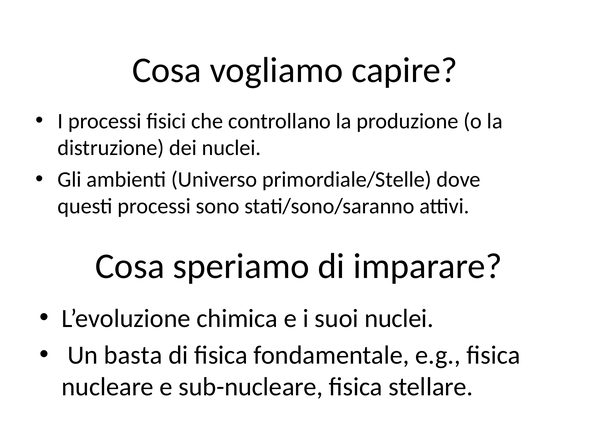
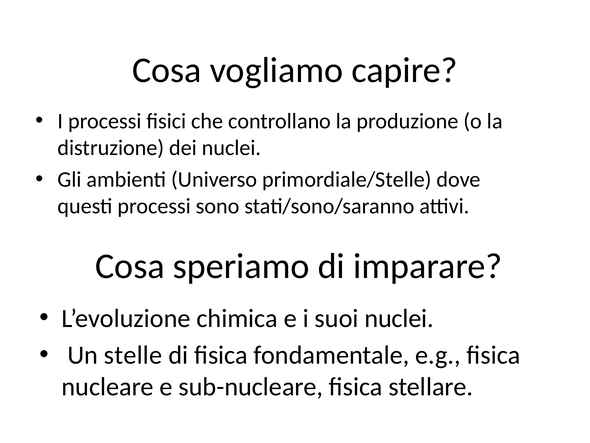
basta: basta -> stelle (133, 355)
